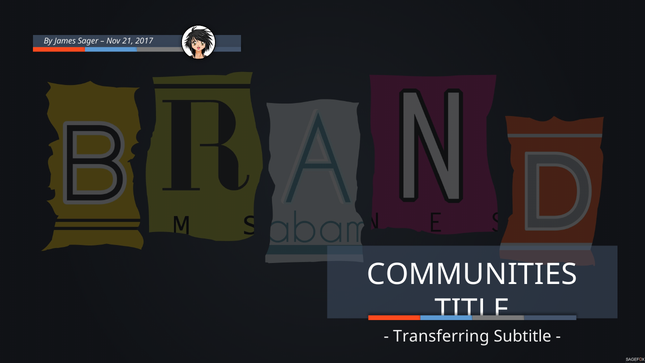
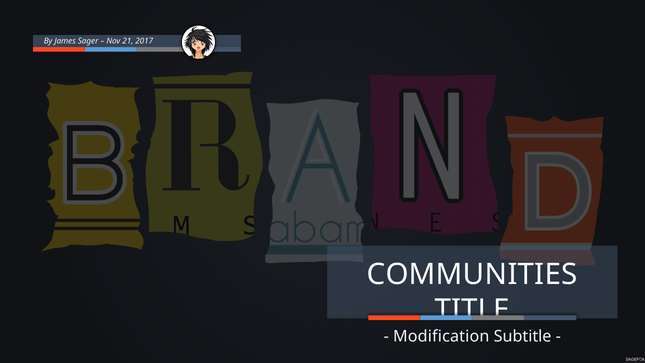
Transferring: Transferring -> Modification (441, 336)
